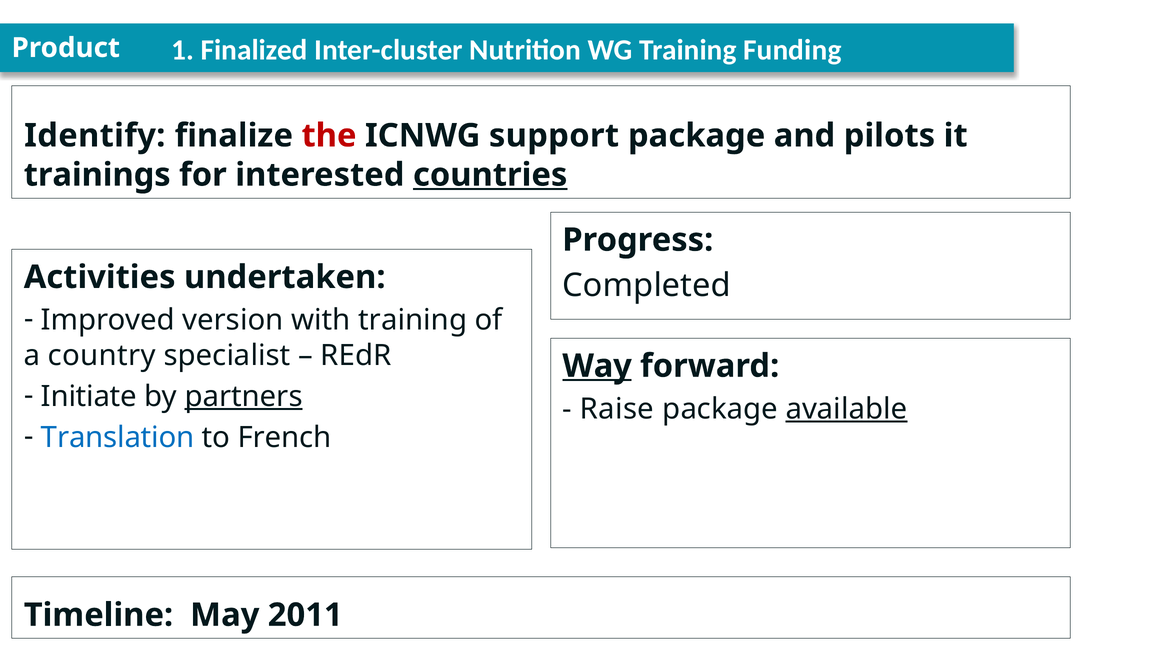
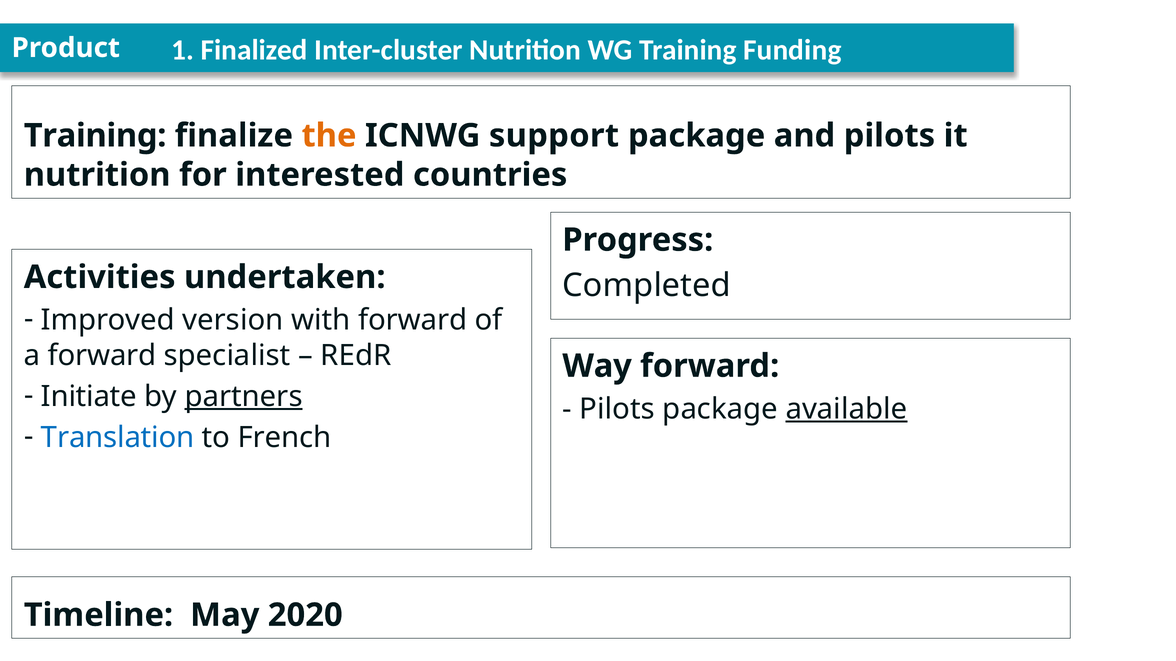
Identify: Identify -> Training (95, 136)
the colour: red -> orange (329, 136)
trainings: trainings -> nutrition (97, 175)
countries underline: present -> none (490, 175)
with training: training -> forward (413, 320)
a country: country -> forward (102, 356)
Way underline: present -> none (597, 366)
Raise: Raise -> Pilots (617, 409)
2011: 2011 -> 2020 (305, 616)
